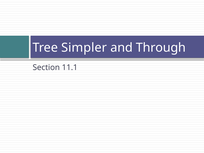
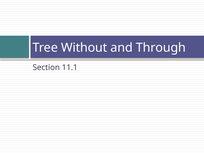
Simpler: Simpler -> Without (84, 48)
